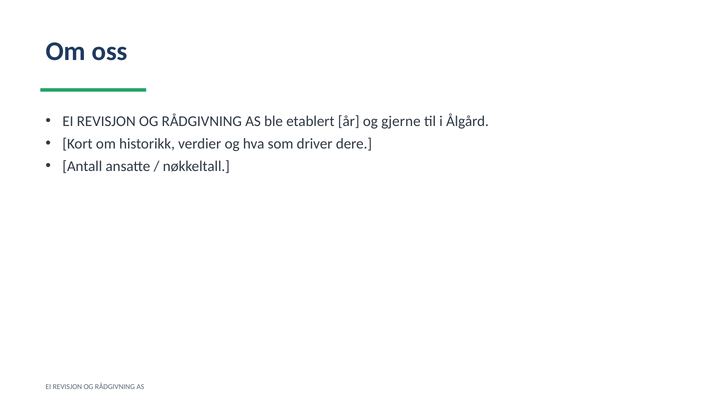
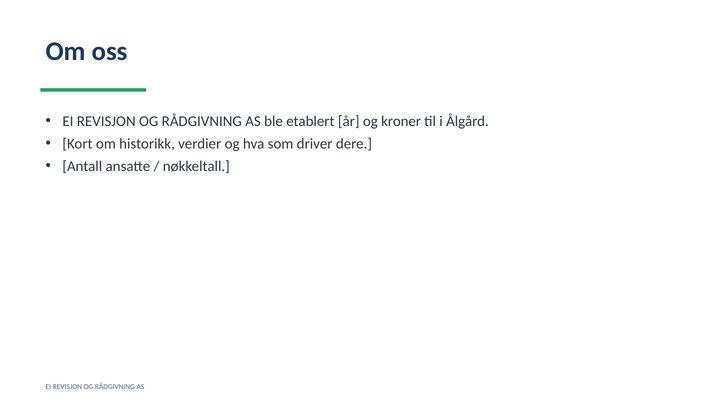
gjerne: gjerne -> kroner (401, 121)
